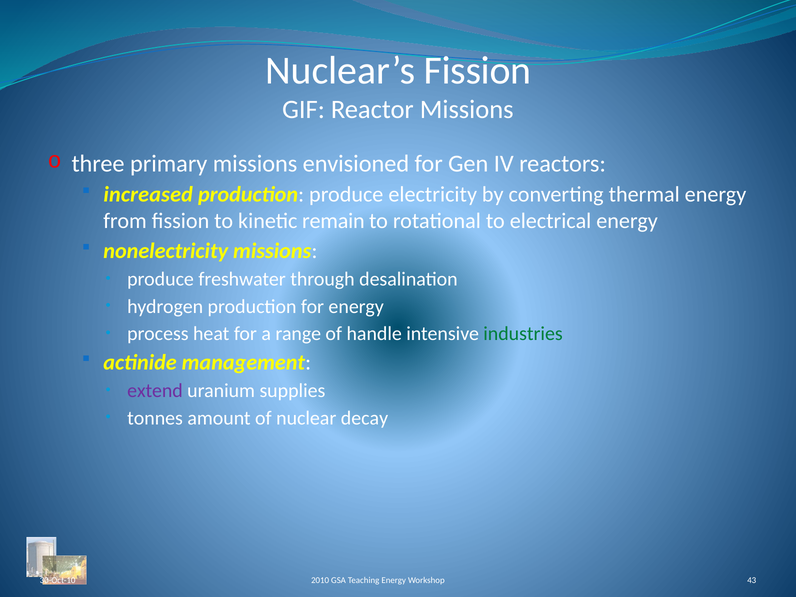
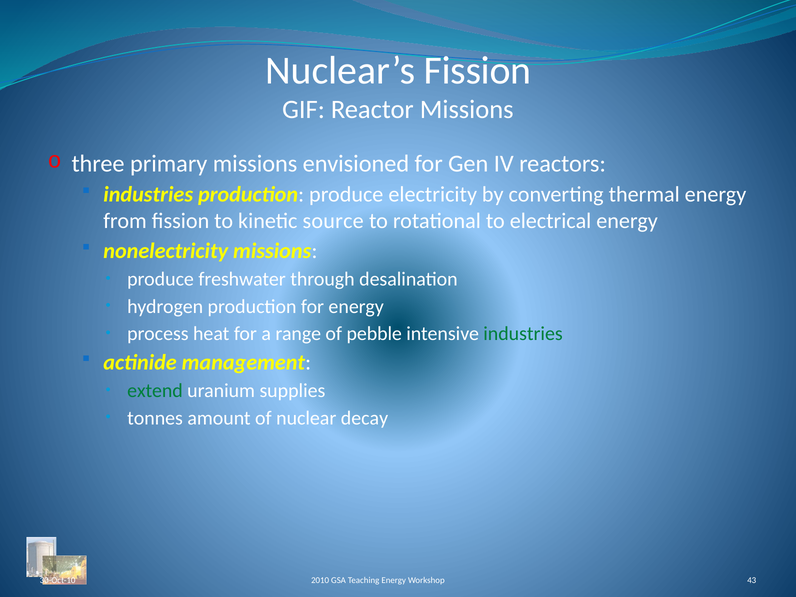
increased: increased -> industries (148, 195)
remain: remain -> source (333, 221)
handle: handle -> pebble (374, 334)
extend colour: purple -> green (155, 391)
